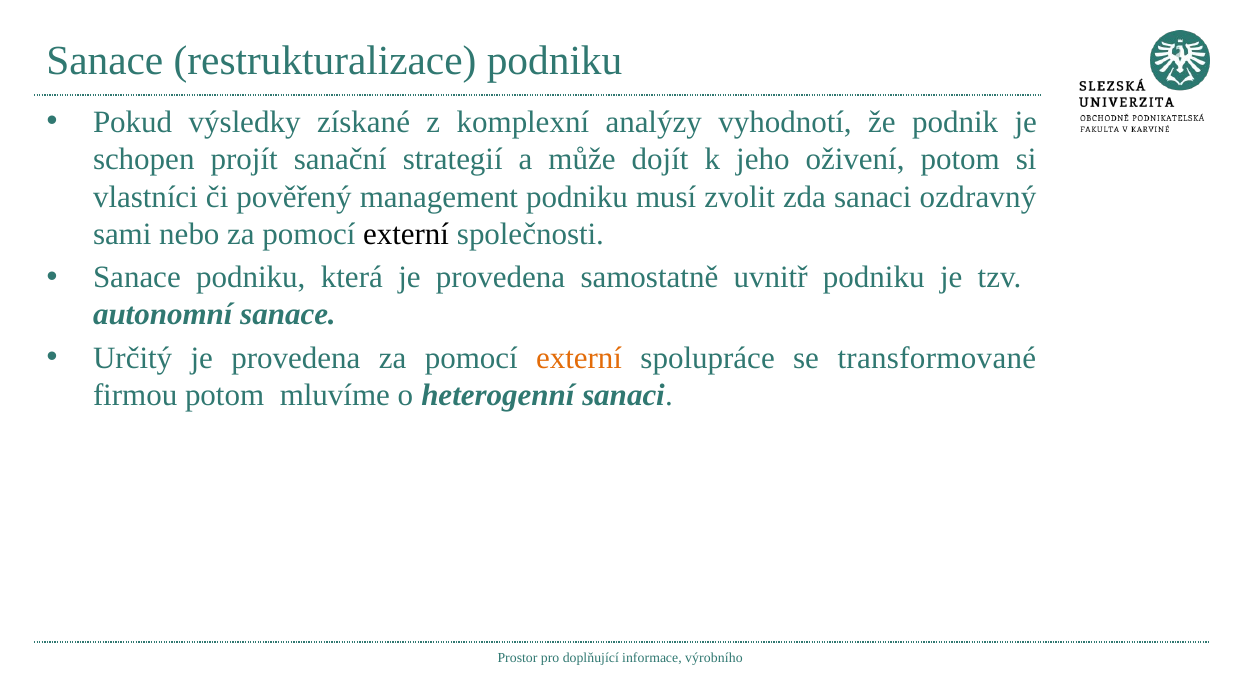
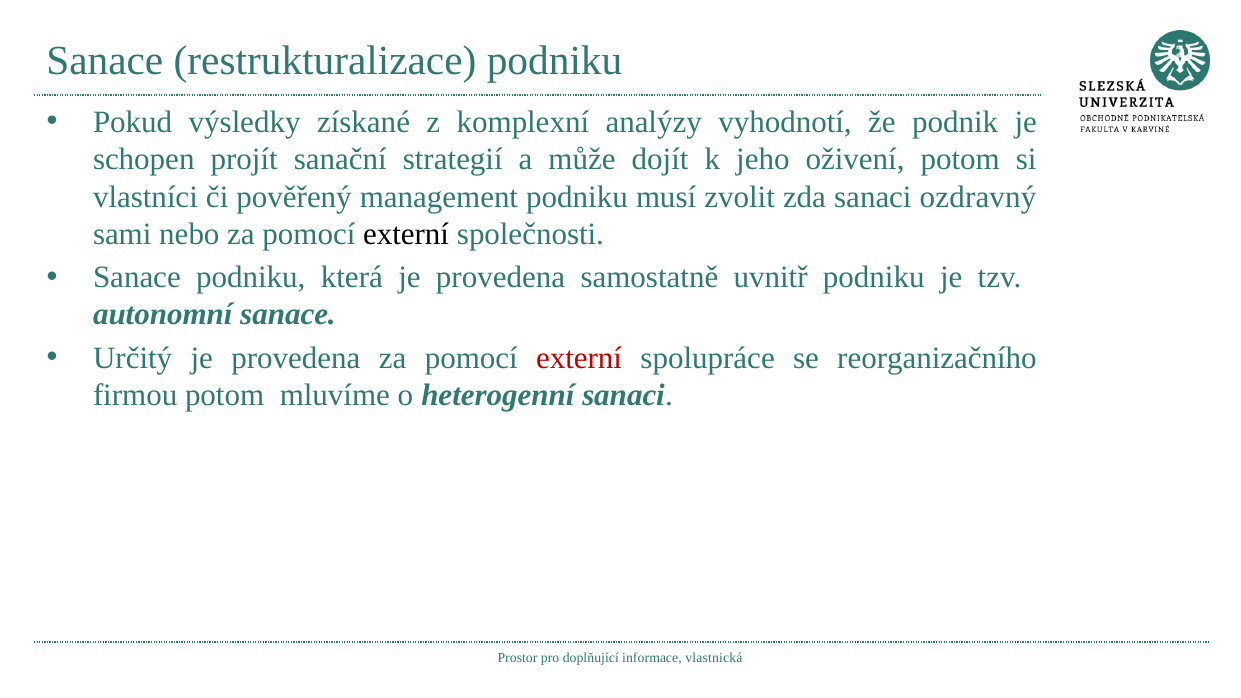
externí colour: orange -> red (579, 358)
transformované: transformované -> reorganizačního (937, 358)
výrobního: výrobního -> vlastnická (714, 658)
